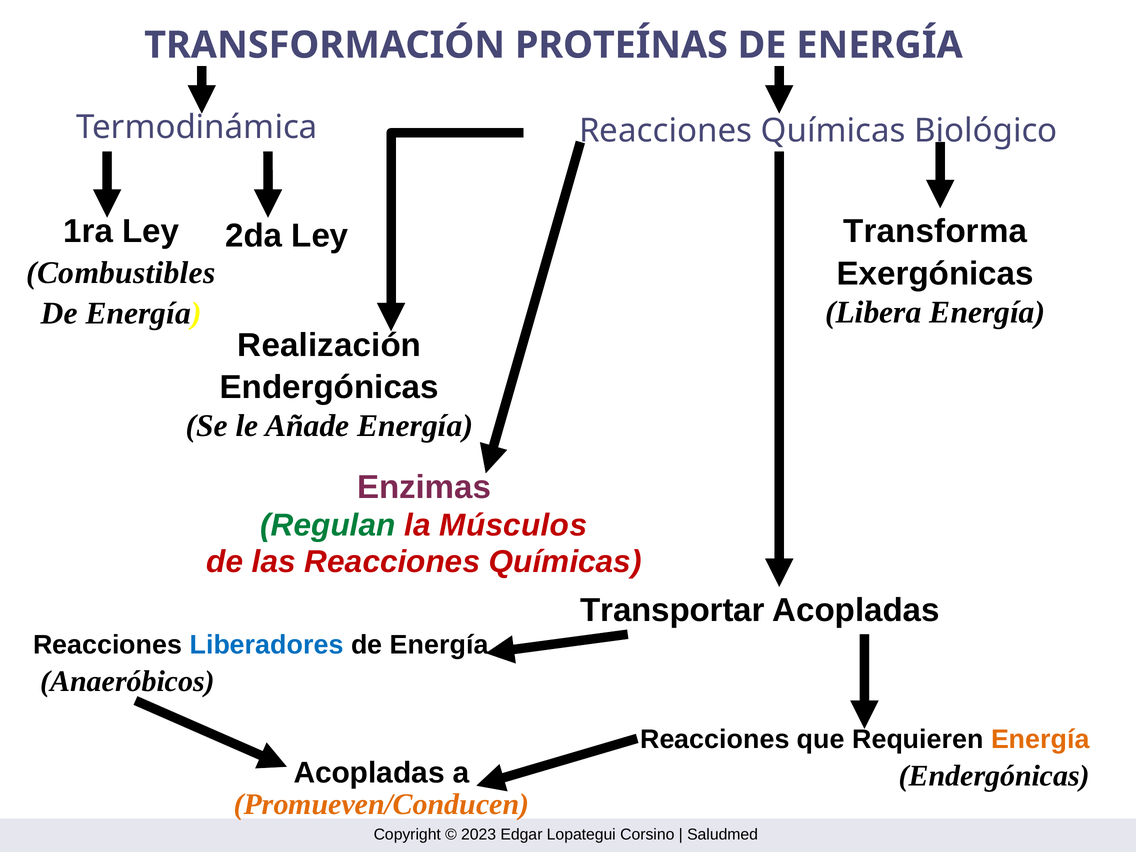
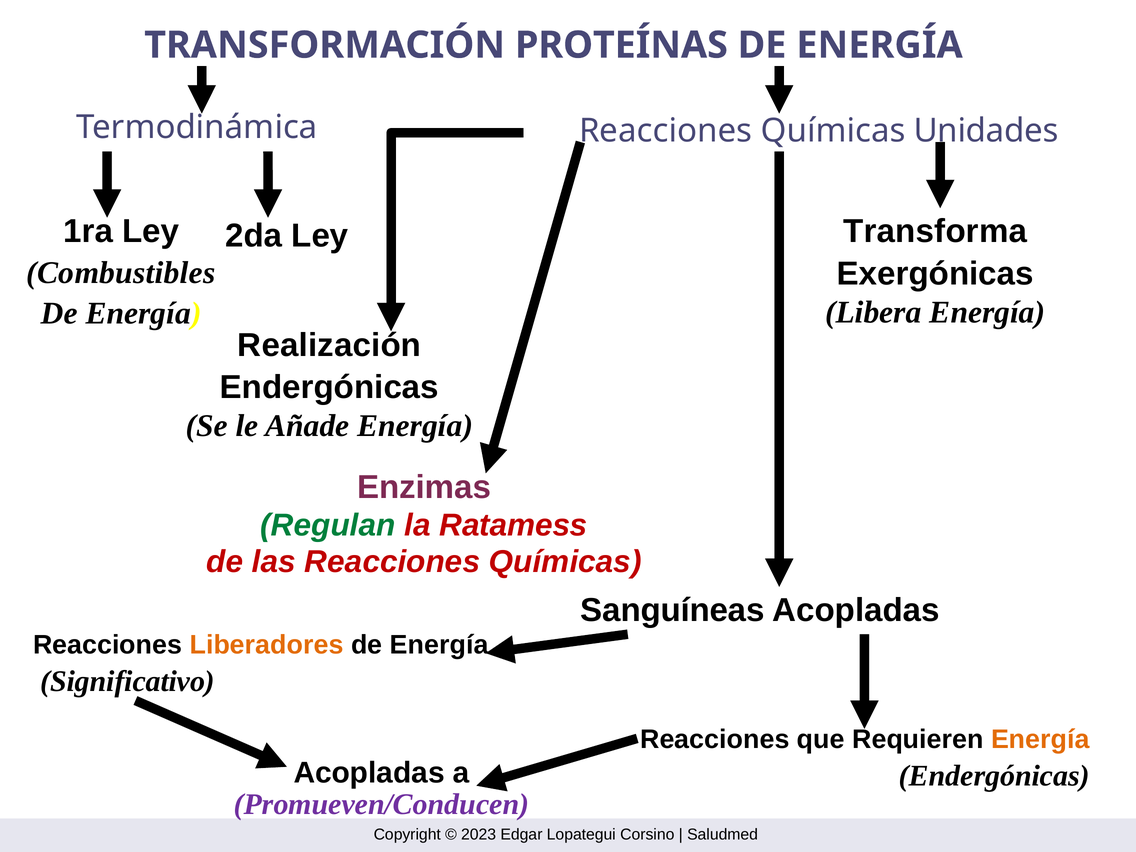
Biológico: Biológico -> Unidades (986, 131)
Músculos: Músculos -> Ratamess (513, 525)
Transportar: Transportar -> Sanguíneas (672, 610)
Liberadores colour: blue -> orange (267, 645)
Anaeróbicos: Anaeróbicos -> Significativo (128, 681)
Promueven/Conducen colour: orange -> purple (381, 804)
